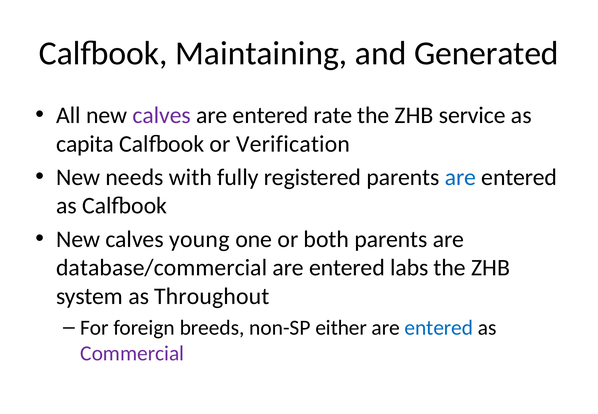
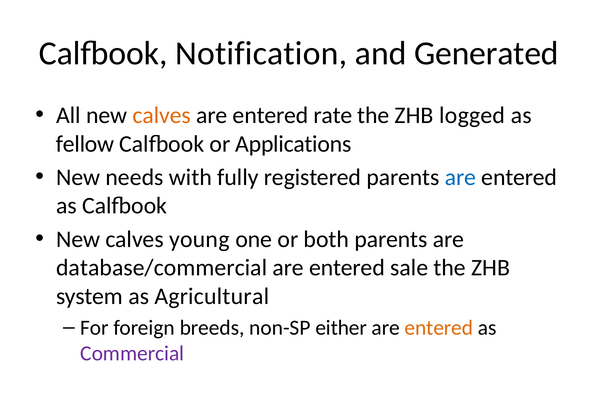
Maintaining: Maintaining -> Notification (261, 53)
calves colour: purple -> orange (162, 115)
service: service -> logged (472, 115)
capita: capita -> fellow (85, 144)
Verification: Verification -> Applications (293, 144)
labs: labs -> sale (409, 268)
Throughout: Throughout -> Agricultural (212, 296)
entered colour: blue -> orange (439, 328)
